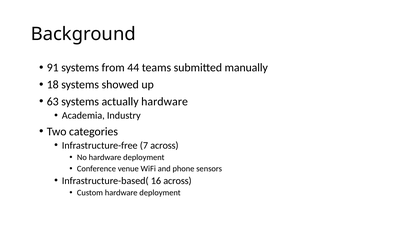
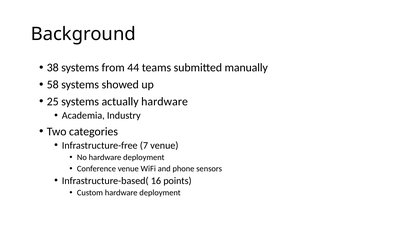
91: 91 -> 38 (53, 68)
18: 18 -> 58 (53, 85)
63: 63 -> 25 (53, 101)
7 across: across -> venue (164, 145)
16 across: across -> points (177, 180)
